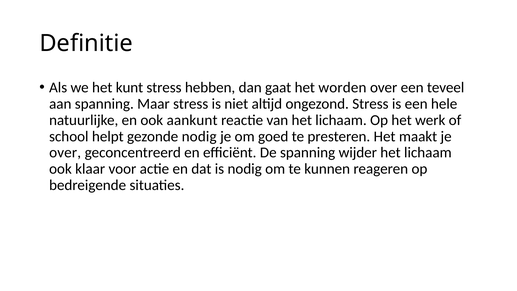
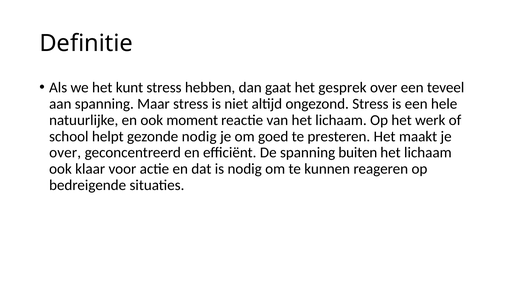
worden: worden -> gesprek (342, 87)
aankunt: aankunt -> moment (192, 120)
wijder: wijder -> buiten (358, 153)
